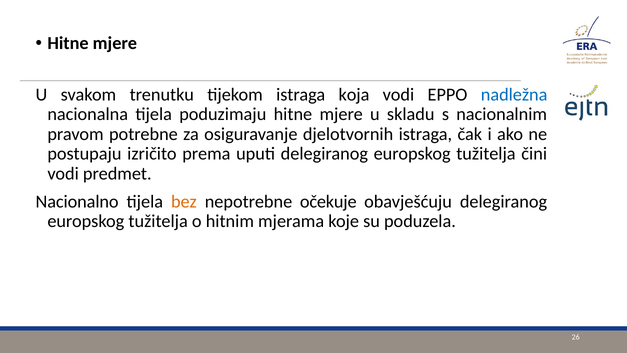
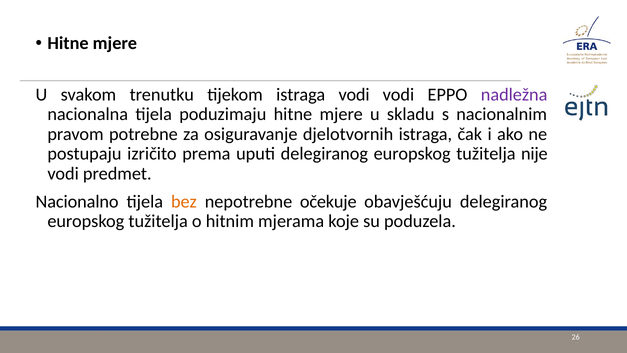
istraga koja: koja -> vodi (354, 94)
nadležna colour: blue -> purple (514, 94)
čini: čini -> nije (534, 154)
